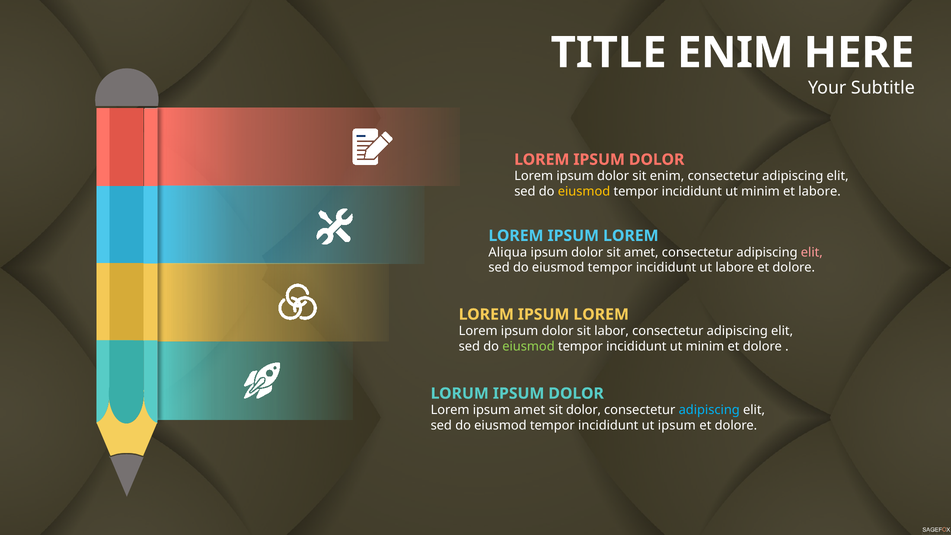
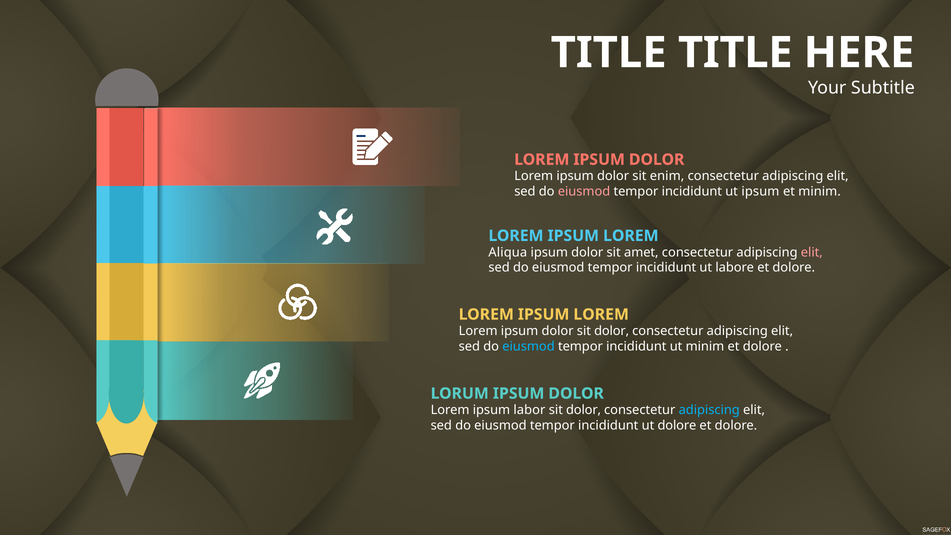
TITLE ENIM: ENIM -> TITLE (735, 53)
eiusmod colour: yellow -> pink (584, 192)
minim: minim -> ipsum (760, 192)
et labore: labore -> minim (820, 192)
dolor sit labor: labor -> dolor (612, 331)
eiusmod colour: light green -> light blue (528, 346)
ipsum amet: amet -> labor (529, 410)
ut ipsum: ipsum -> dolore (677, 425)
